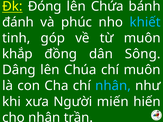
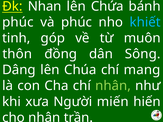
Đóng: Đóng -> Nhan (45, 6)
đánh: đánh -> phúc (18, 22)
khắp: khắp -> thôn (17, 54)
chí muôn: muôn -> mang (142, 70)
nhân colour: light blue -> light green (113, 86)
